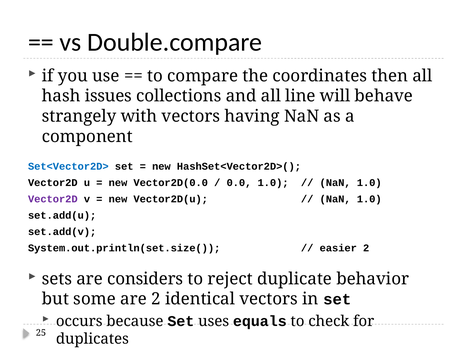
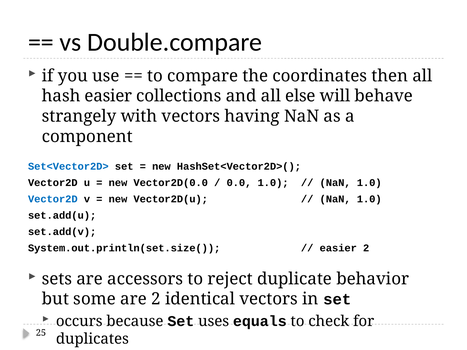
hash issues: issues -> easier (108, 96)
line: line -> else (300, 96)
Vector2D colour: purple -> blue (53, 199)
considers: considers -> accessors (145, 279)
